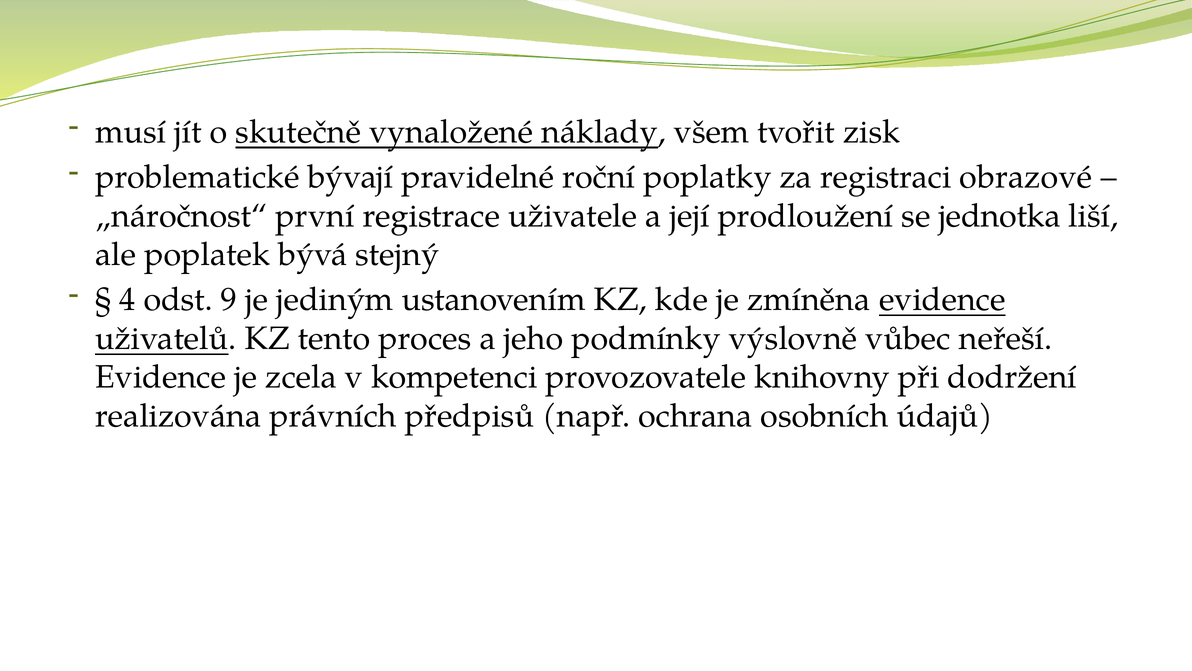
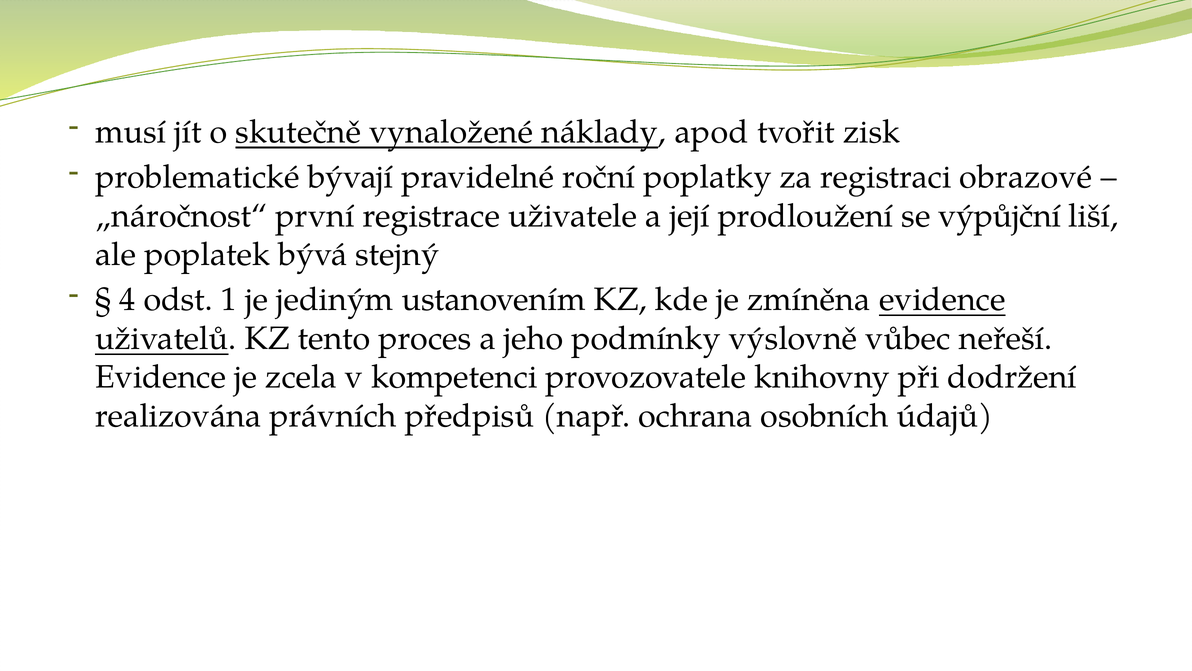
všem: všem -> apod (711, 132)
jednotka: jednotka -> výpůjční (1000, 216)
9: 9 -> 1 (229, 300)
